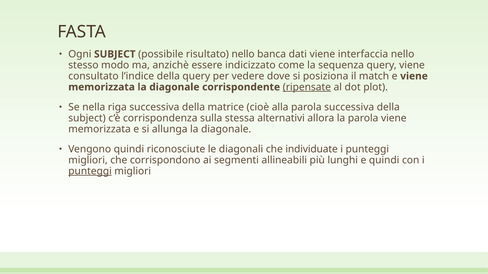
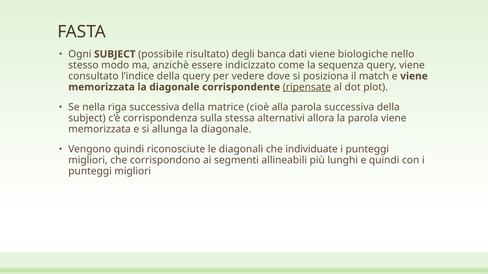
risultato nello: nello -> degli (243, 54)
interfaccia: interfaccia -> biologiche (363, 54)
punteggi underline: present -> none (90, 171)
